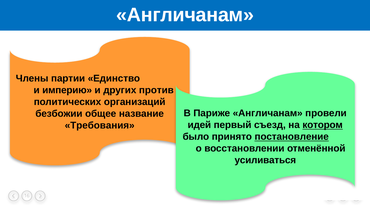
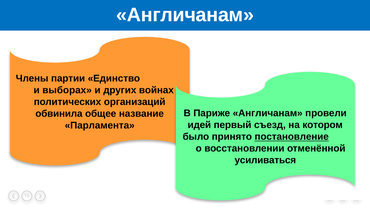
империю: империю -> выборах (67, 90)
против: против -> войнах (156, 90)
безбожии: безбожии -> обвинила (59, 114)
котором underline: present -> none (323, 125)
Требования: Требования -> Парламента (100, 125)
